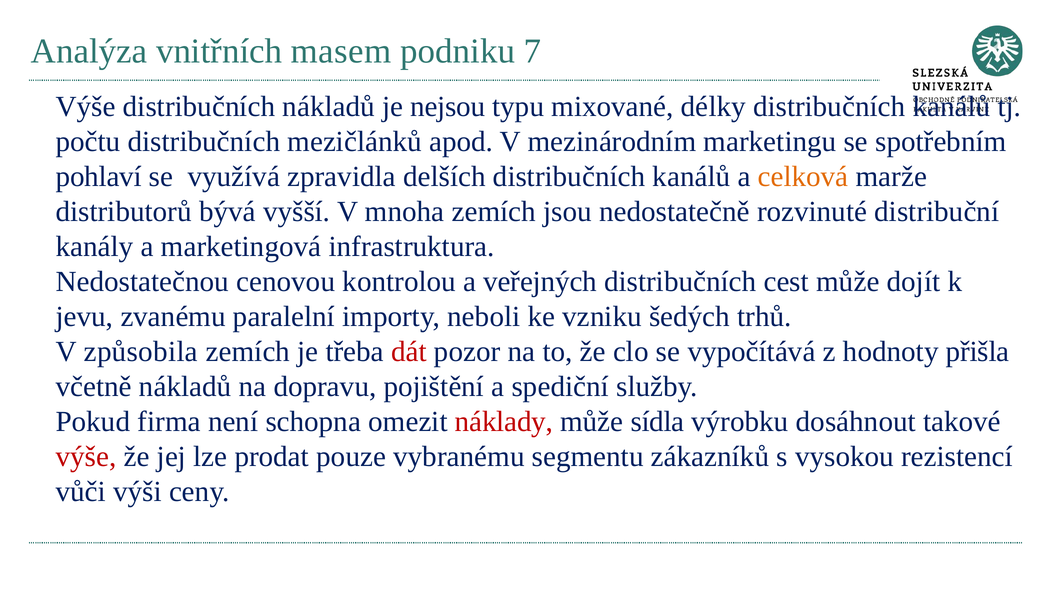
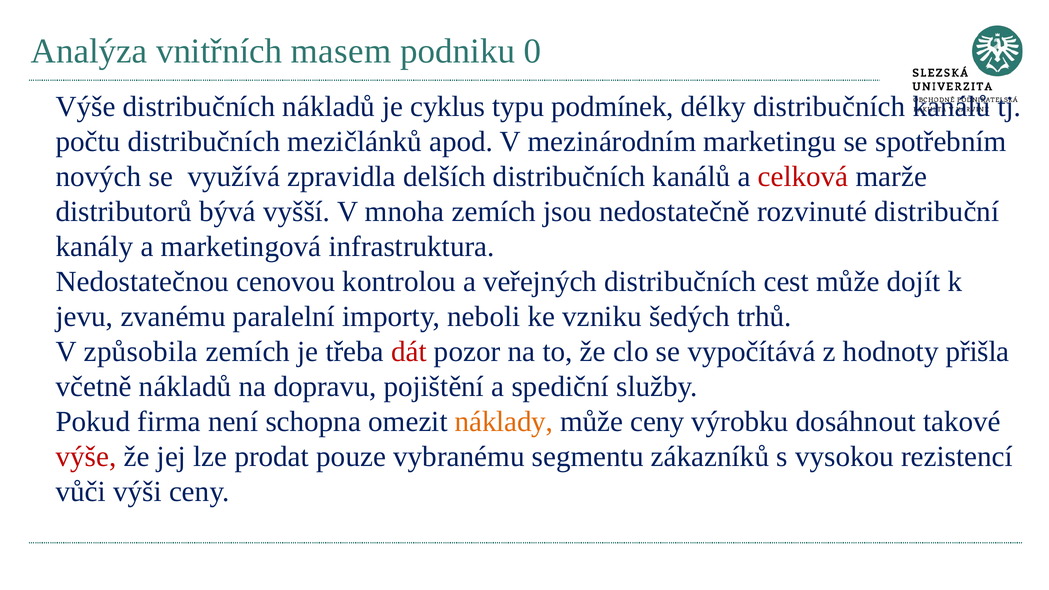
7: 7 -> 0 (533, 51)
nejsou: nejsou -> cyklus (448, 107)
mixované: mixované -> podmínek (613, 107)
pohlaví: pohlaví -> nových (99, 177)
celková colour: orange -> red (803, 177)
náklady colour: red -> orange (504, 422)
může sídla: sídla -> ceny (657, 422)
